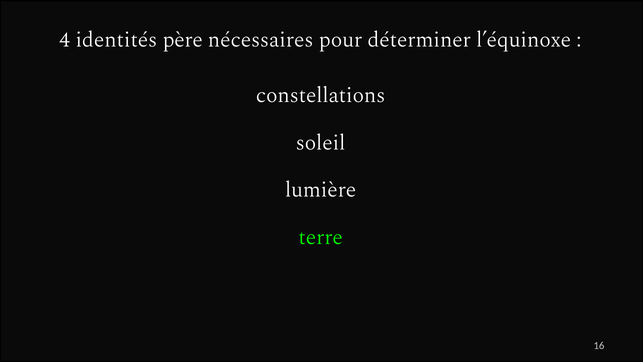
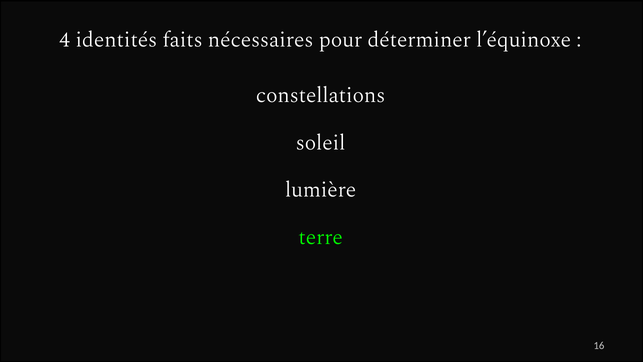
père: père -> faits (183, 40)
